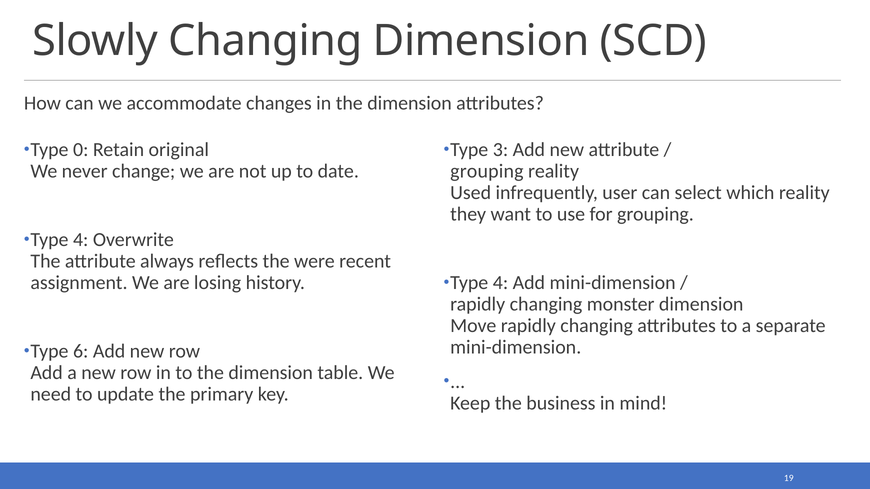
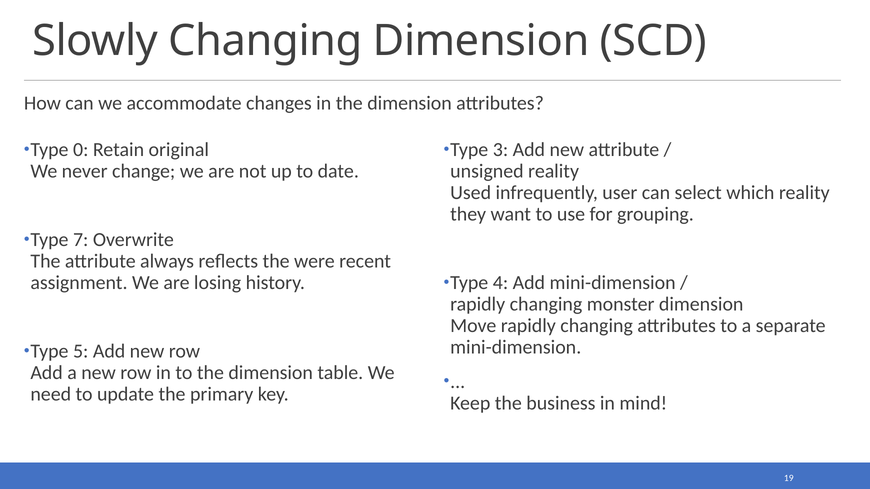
grouping: grouping -> unsigned (487, 172)
4: 4 -> 7 (81, 240)
6: 6 -> 5 (81, 351)
